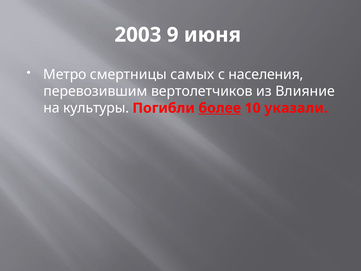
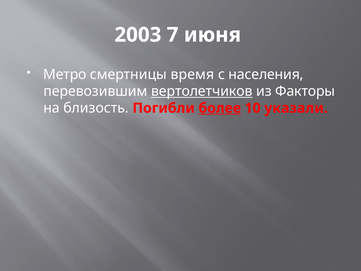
9: 9 -> 7 (173, 35)
самых: самых -> время (192, 74)
вертолетчиков underline: none -> present (202, 91)
Влияние: Влияние -> Факторы (305, 91)
культуры: культуры -> близость (96, 108)
